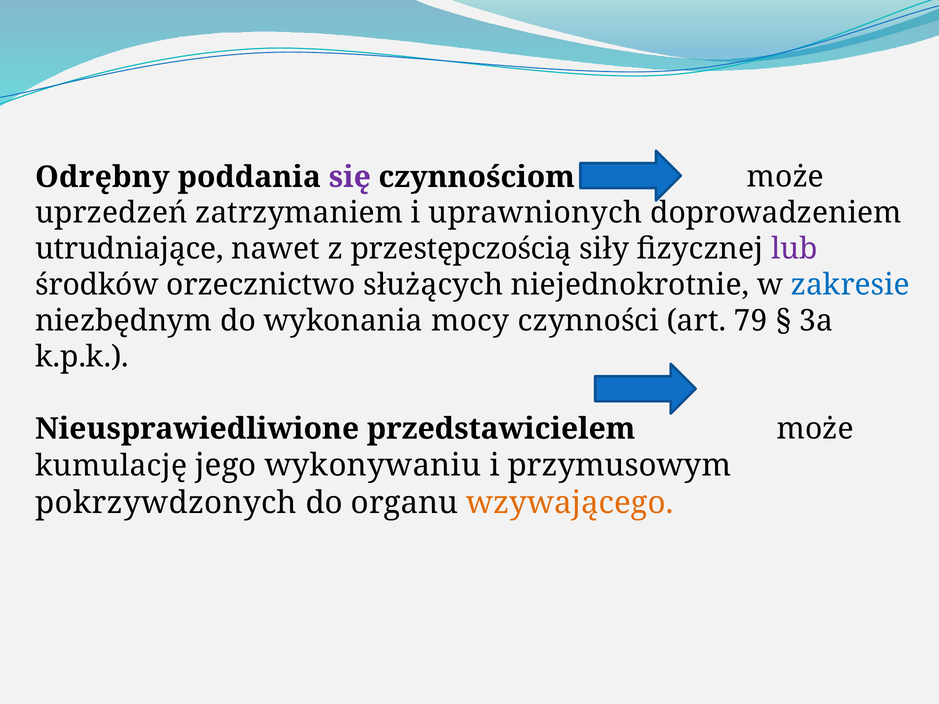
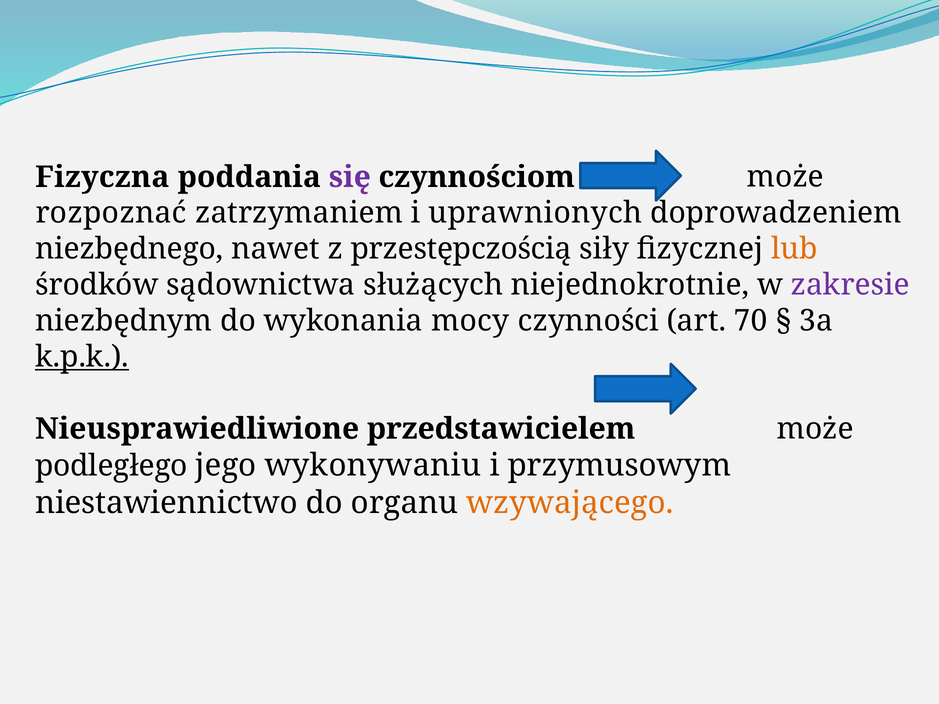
Odrębny: Odrębny -> Fizyczna (102, 177)
uprzedzeń: uprzedzeń -> rozpoznać (111, 213)
utrudniające: utrudniające -> niezbędnego (129, 249)
lub colour: purple -> orange (794, 249)
orzecznictwo: orzecznictwo -> sądownictwa (261, 285)
zakresie colour: blue -> purple (850, 285)
79: 79 -> 70 (751, 321)
k.p.k underline: none -> present (82, 357)
kumulację: kumulację -> podległego (111, 466)
pokrzywdzonych: pokrzywdzonych -> niestawiennictwo (166, 503)
